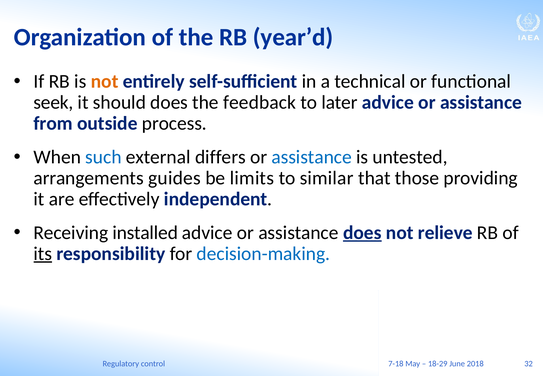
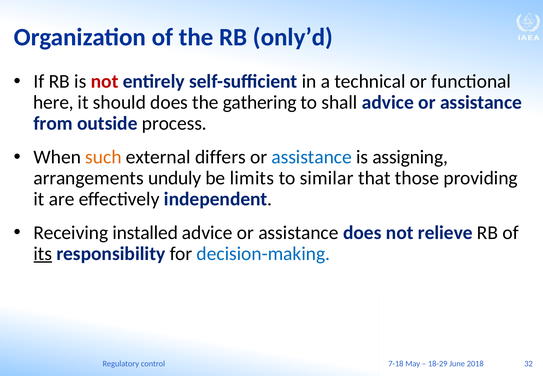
year’d: year’d -> only’d (293, 37)
not colour: orange -> red (105, 81)
seek: seek -> here (53, 102)
feedback: feedback -> gathering (260, 102)
later: later -> shall (339, 102)
such colour: blue -> orange (103, 157)
untested: untested -> assigning (410, 157)
guides: guides -> unduly (175, 178)
does underline: present -> none (362, 233)
